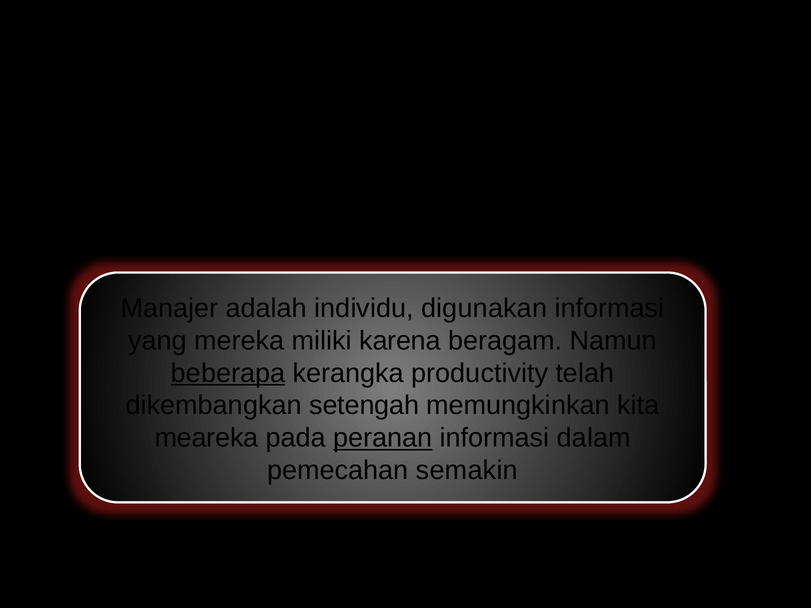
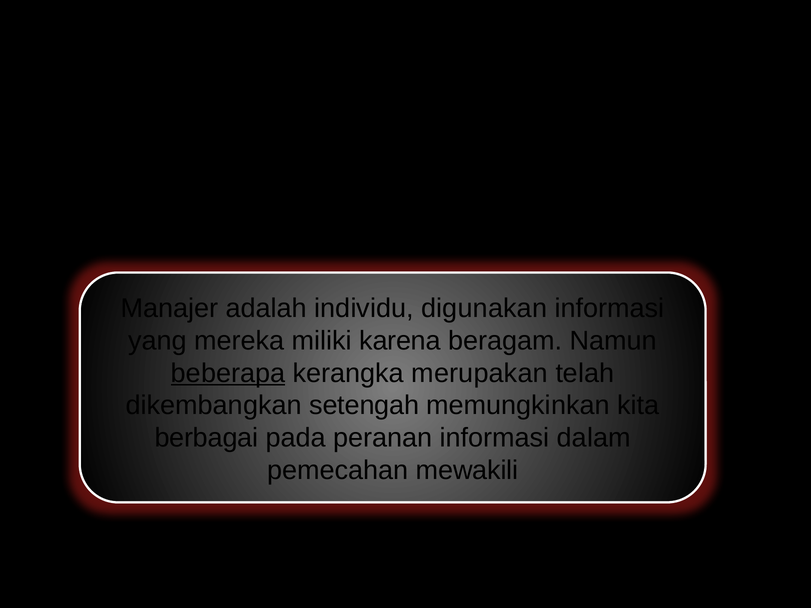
productivity: productivity -> merupakan (480, 373)
meareka: meareka -> berbagai (206, 438)
peranan underline: present -> none (383, 438)
semakin: semakin -> mewakili (467, 471)
